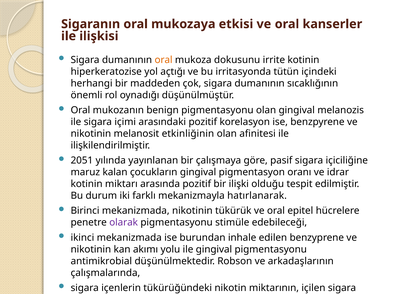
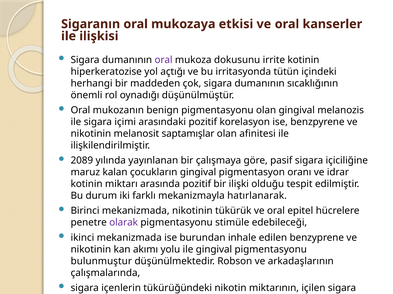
oral colour: orange -> purple (164, 60)
etkinliğinin: etkinliğinin -> saptamışlar (188, 134)
2051: 2051 -> 2089 (82, 161)
antimikrobial: antimikrobial -> bulunmuştur (101, 262)
